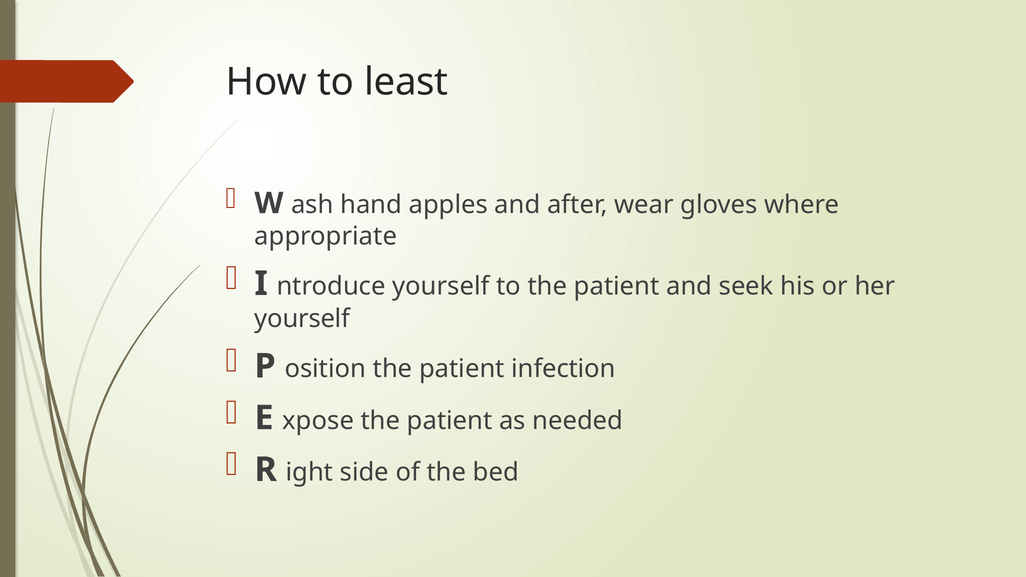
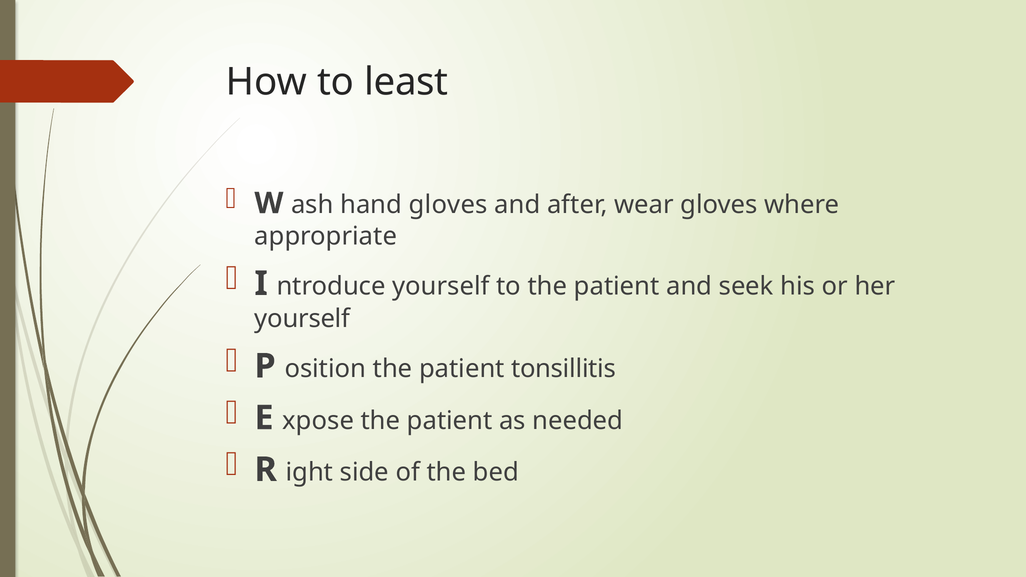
hand apples: apples -> gloves (448, 205)
infection: infection -> tonsillitis (564, 369)
